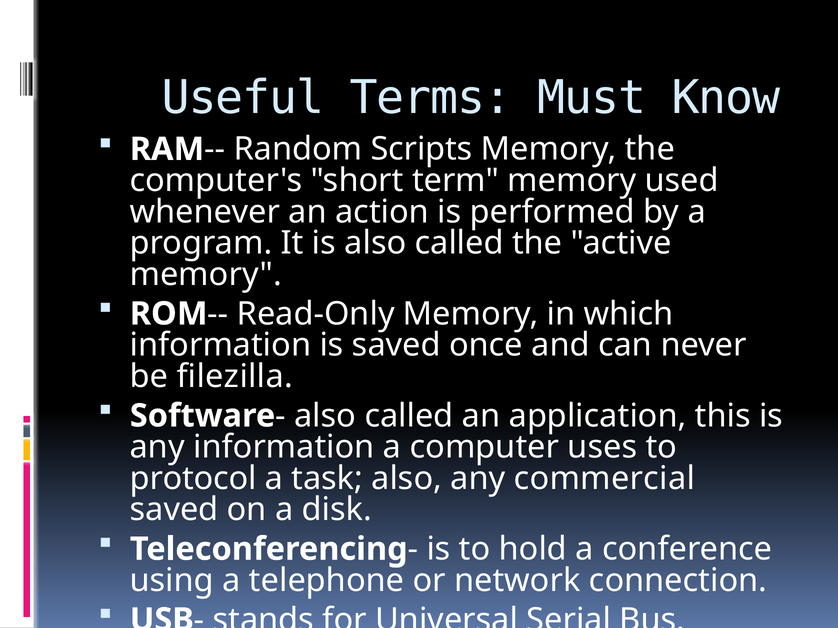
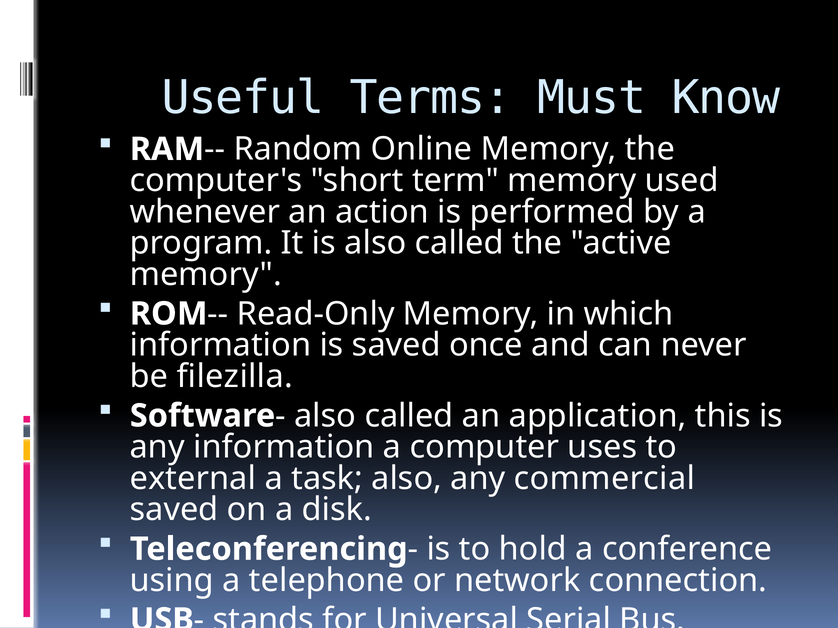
Scripts: Scripts -> Online (421, 149)
protocol: protocol -> external (193, 479)
